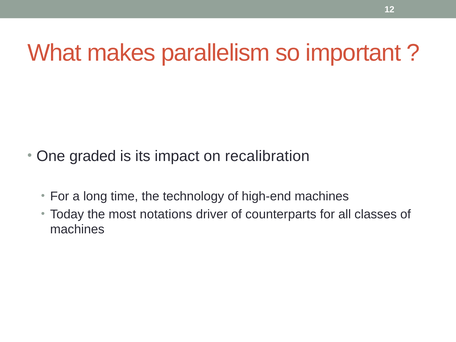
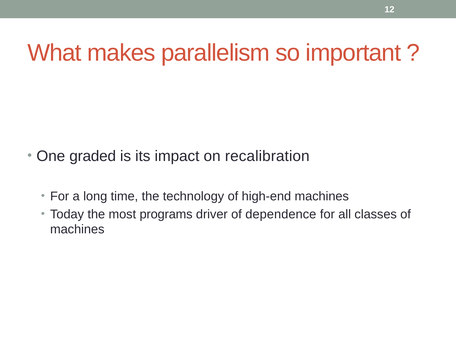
notations: notations -> programs (166, 214)
counterparts: counterparts -> dependence (281, 214)
